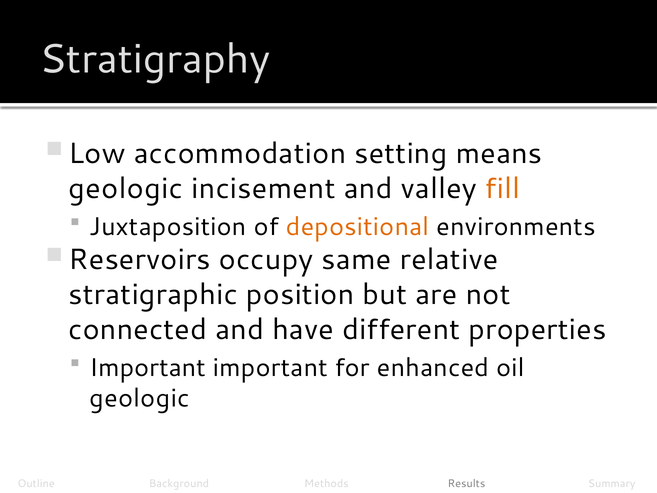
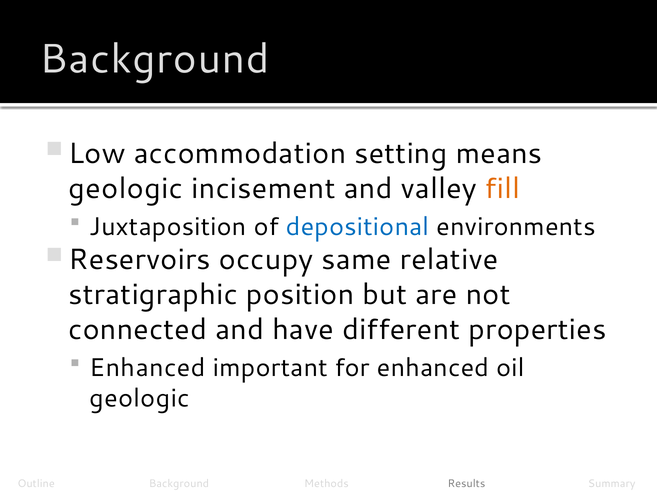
Stratigraphy: Stratigraphy -> Background (154, 59)
depositional colour: orange -> blue (358, 226)
Important: Important -> Enhanced (147, 367)
